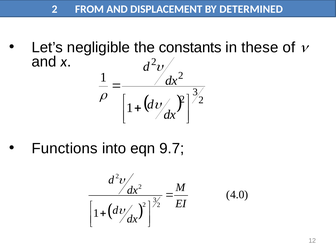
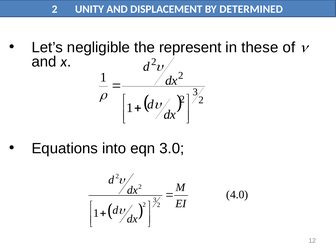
FROM: FROM -> UNITY (90, 9)
constants: constants -> represent (190, 47)
Functions: Functions -> Equations (65, 148)
9.7: 9.7 -> 3.0 (172, 148)
